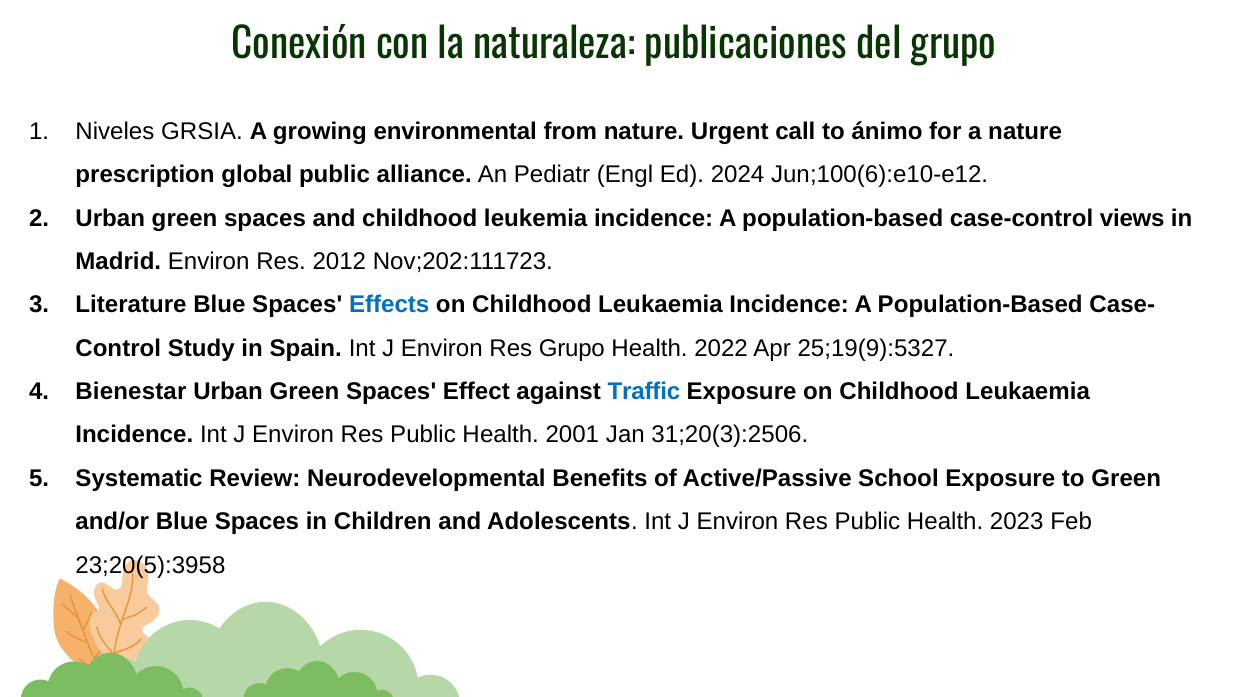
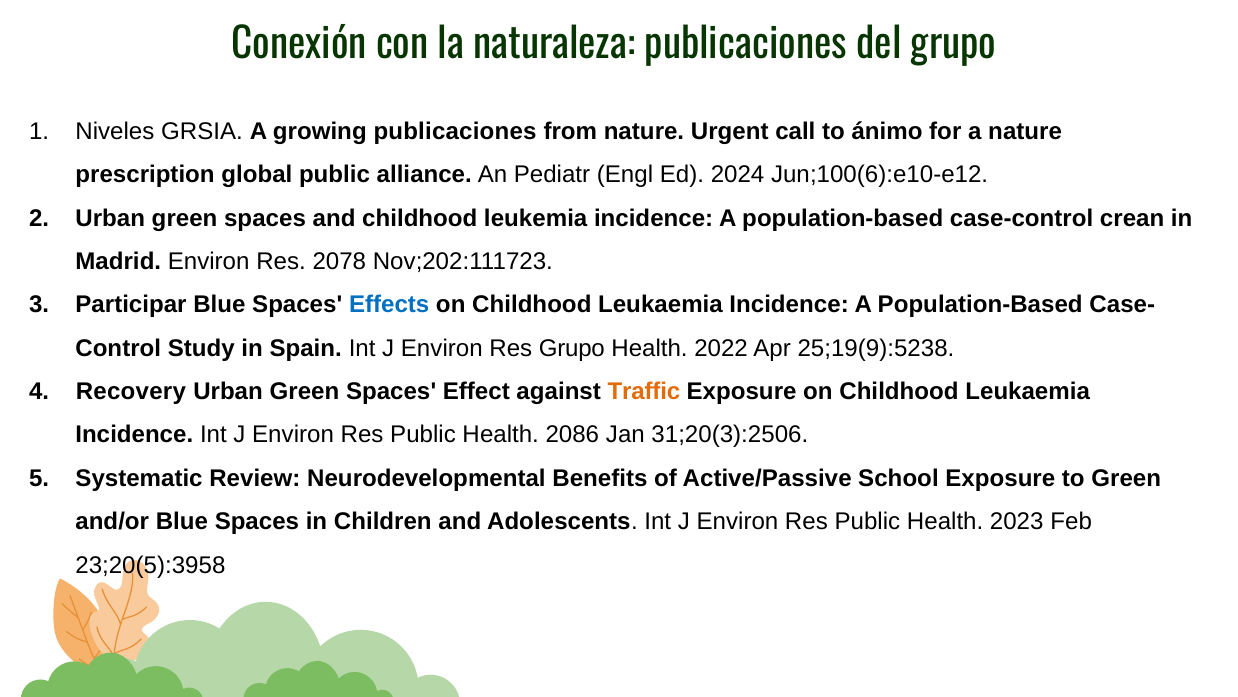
growing environmental: environmental -> publicaciones (455, 131)
views: views -> crean (1132, 218)
2012: 2012 -> 2078 (339, 261)
Literature: Literature -> Participar (131, 305)
25;19(9):5327: 25;19(9):5327 -> 25;19(9):5238 (876, 348)
Bienestar: Bienestar -> Recovery (131, 391)
Traffic colour: blue -> orange (644, 391)
2001: 2001 -> 2086 (572, 435)
